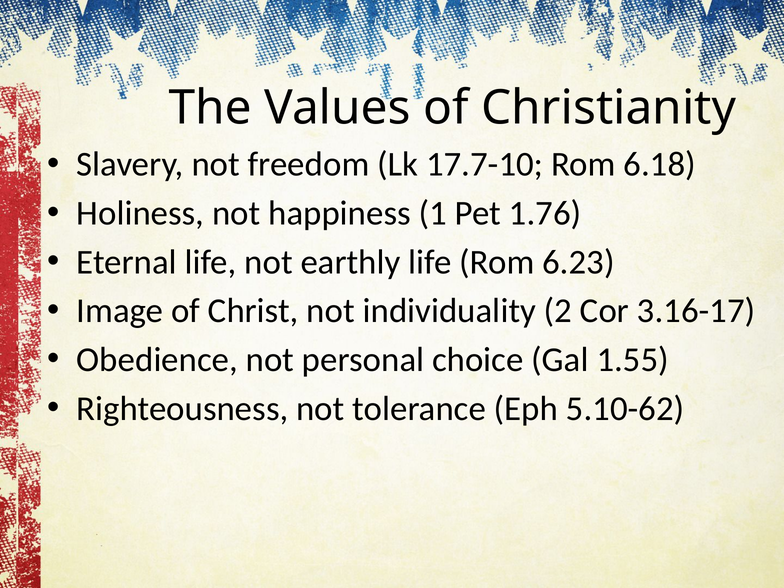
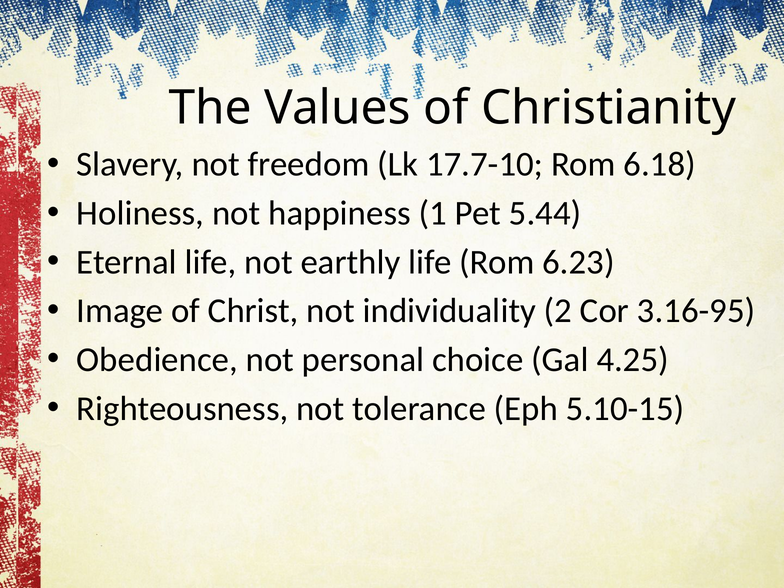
1.76: 1.76 -> 5.44 (545, 213)
3.16-17: 3.16-17 -> 3.16-95 (696, 311)
1.55: 1.55 -> 4.25 (633, 360)
5.10-62: 5.10-62 -> 5.10-15 (625, 409)
